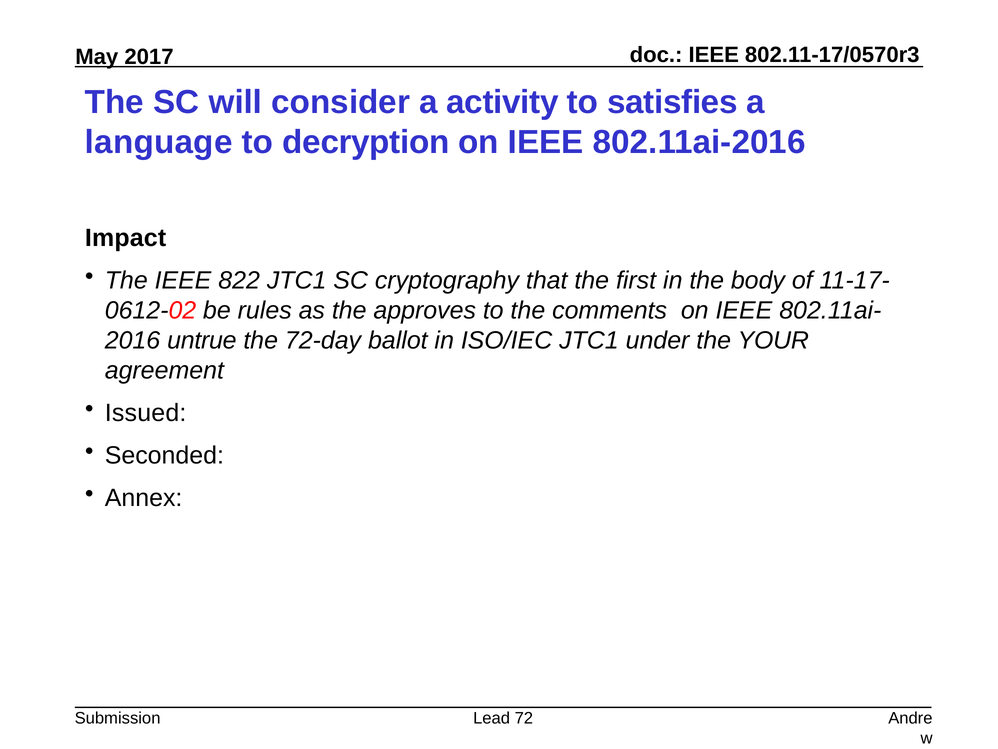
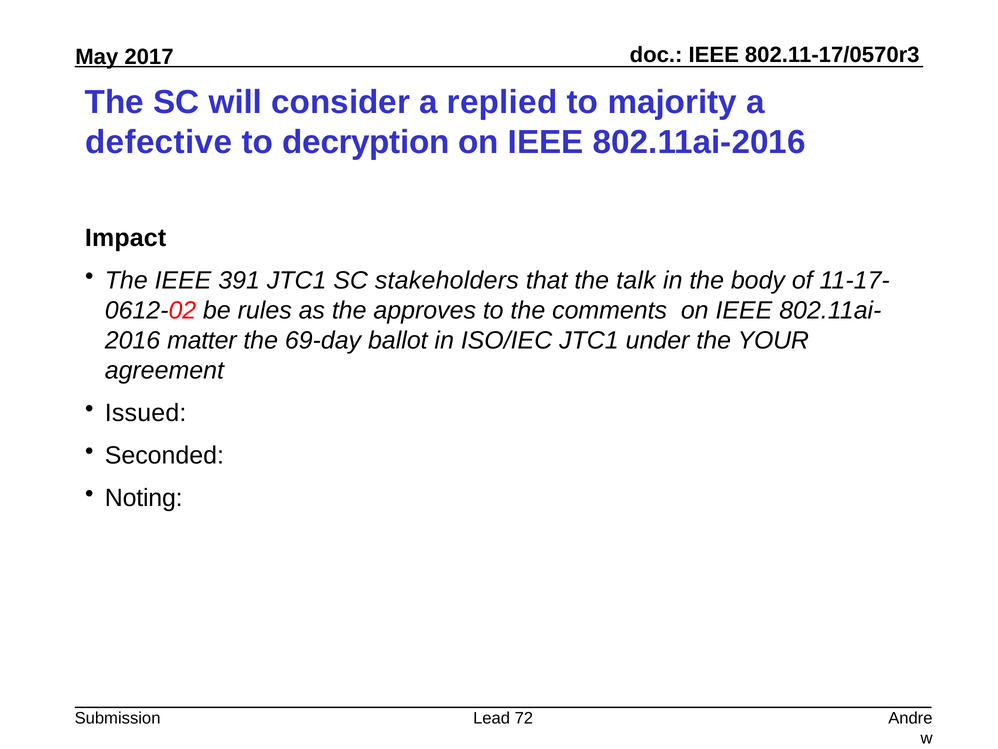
activity: activity -> replied (502, 102)
satisfies: satisfies -> majority (672, 102)
language: language -> defective (159, 142)
822: 822 -> 391 (239, 280)
cryptography: cryptography -> stakeholders (447, 280)
first: first -> talk (636, 280)
untrue: untrue -> matter (202, 340)
72-day: 72-day -> 69-day (323, 340)
Annex: Annex -> Noting (144, 498)
